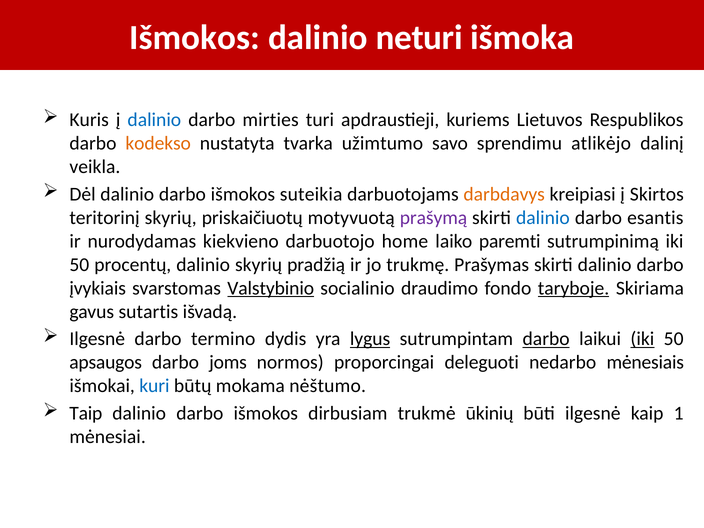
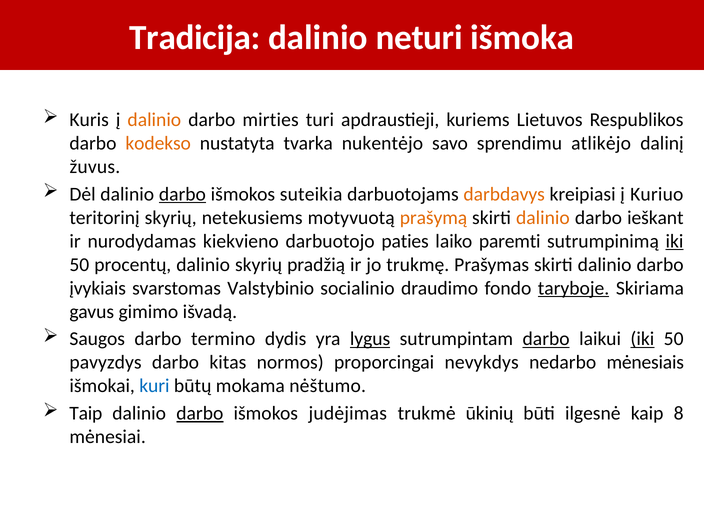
Išmokos: Išmokos -> Tradicija (195, 37)
dalinio colour: blue -> orange (154, 120)
užimtumo: užimtumo -> nukentėjo (382, 143)
veikla: veikla -> žuvus (95, 167)
darbo underline: none -> present (182, 194)
Skirtos: Skirtos -> Kuriuo (657, 194)
priskaičiuotų: priskaičiuotų -> netekusiems (252, 218)
prašymą colour: purple -> orange (433, 218)
dalinio colour: blue -> orange (543, 218)
esantis: esantis -> ieškant (655, 218)
home: home -> paties (405, 241)
iki underline: none -> present (675, 241)
Valstybinio underline: present -> none (271, 288)
sutartis: sutartis -> gimimo (148, 312)
Ilgesnė: Ilgesnė -> Saugos (97, 339)
apsaugos: apsaugos -> pavyzdys (106, 362)
joms: joms -> kitas (228, 362)
deleguoti: deleguoti -> nevykdys (482, 362)
darbo underline: none -> present (200, 413)
dirbusiam: dirbusiam -> judėjimas (348, 413)
1: 1 -> 8 (679, 413)
